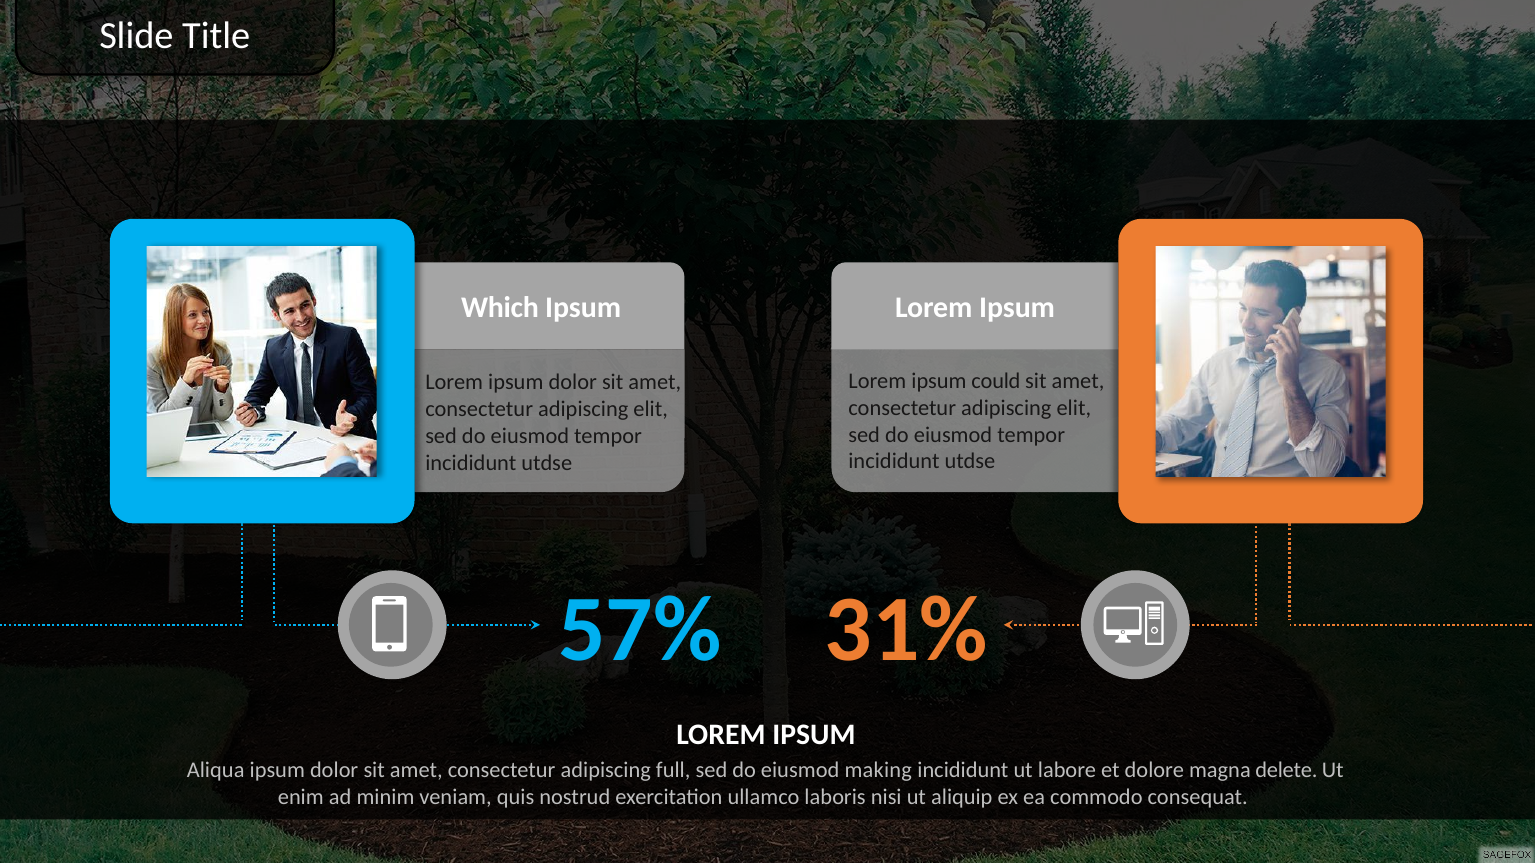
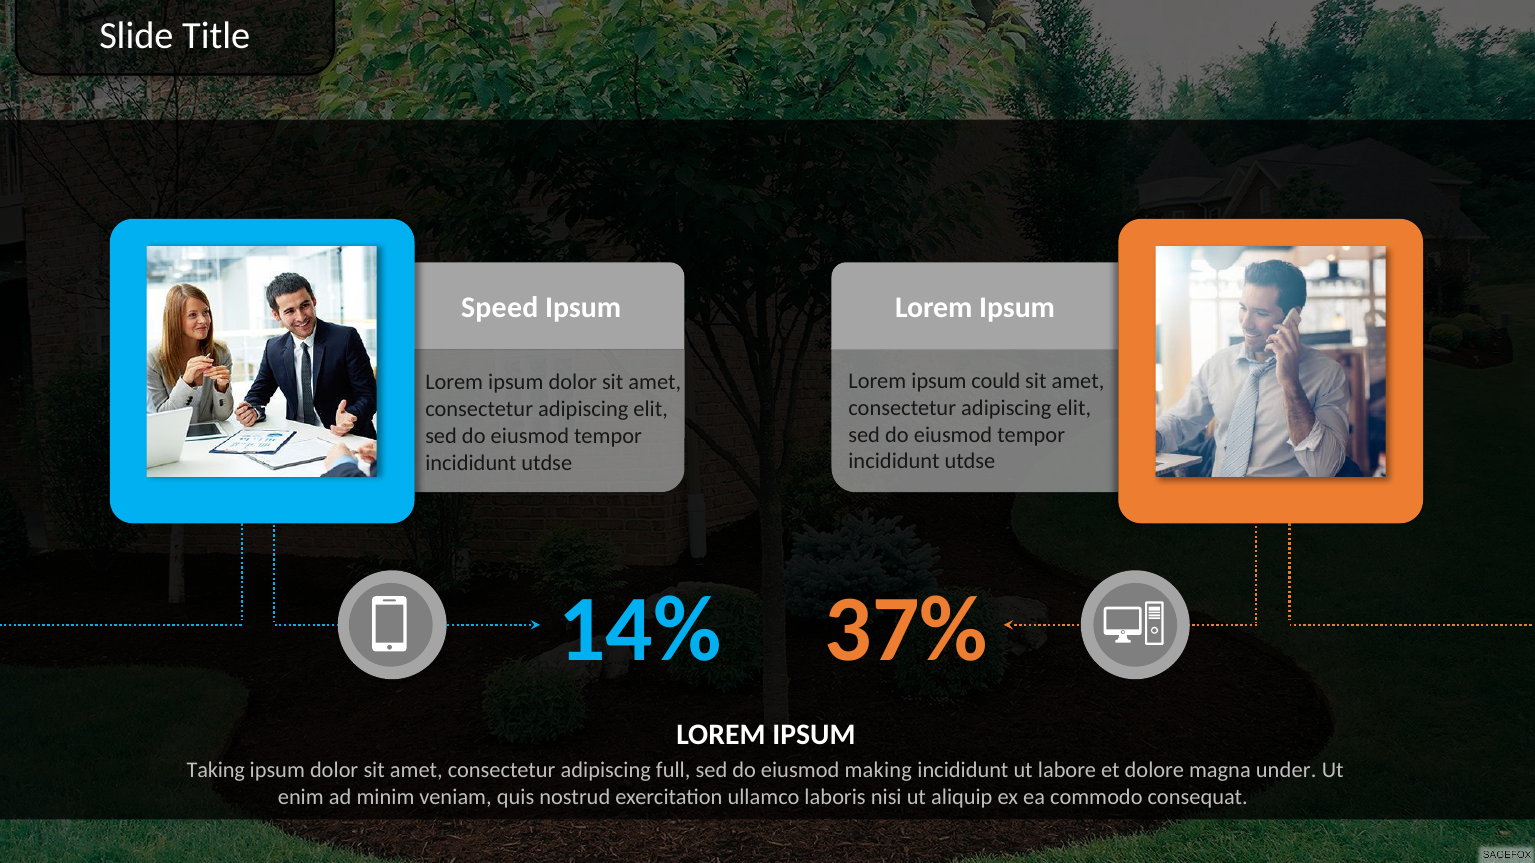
Which: Which -> Speed (500, 308)
57%: 57% -> 14% (640, 630)
31%: 31% -> 37% (906, 630)
Aliqua: Aliqua -> Taking (216, 771)
delete: delete -> under (1286, 771)
